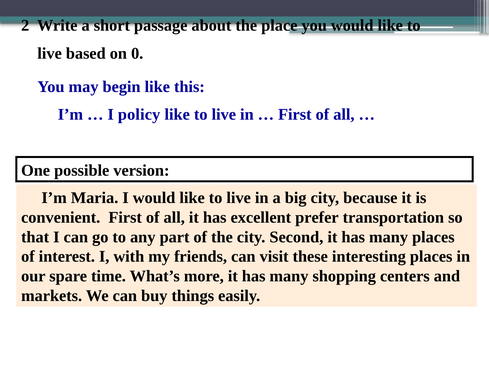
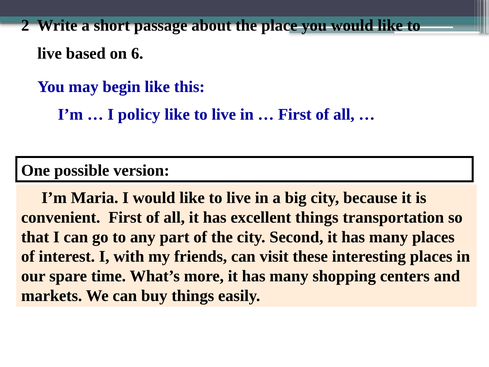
0: 0 -> 6 (137, 53)
excellent prefer: prefer -> things (317, 217)
